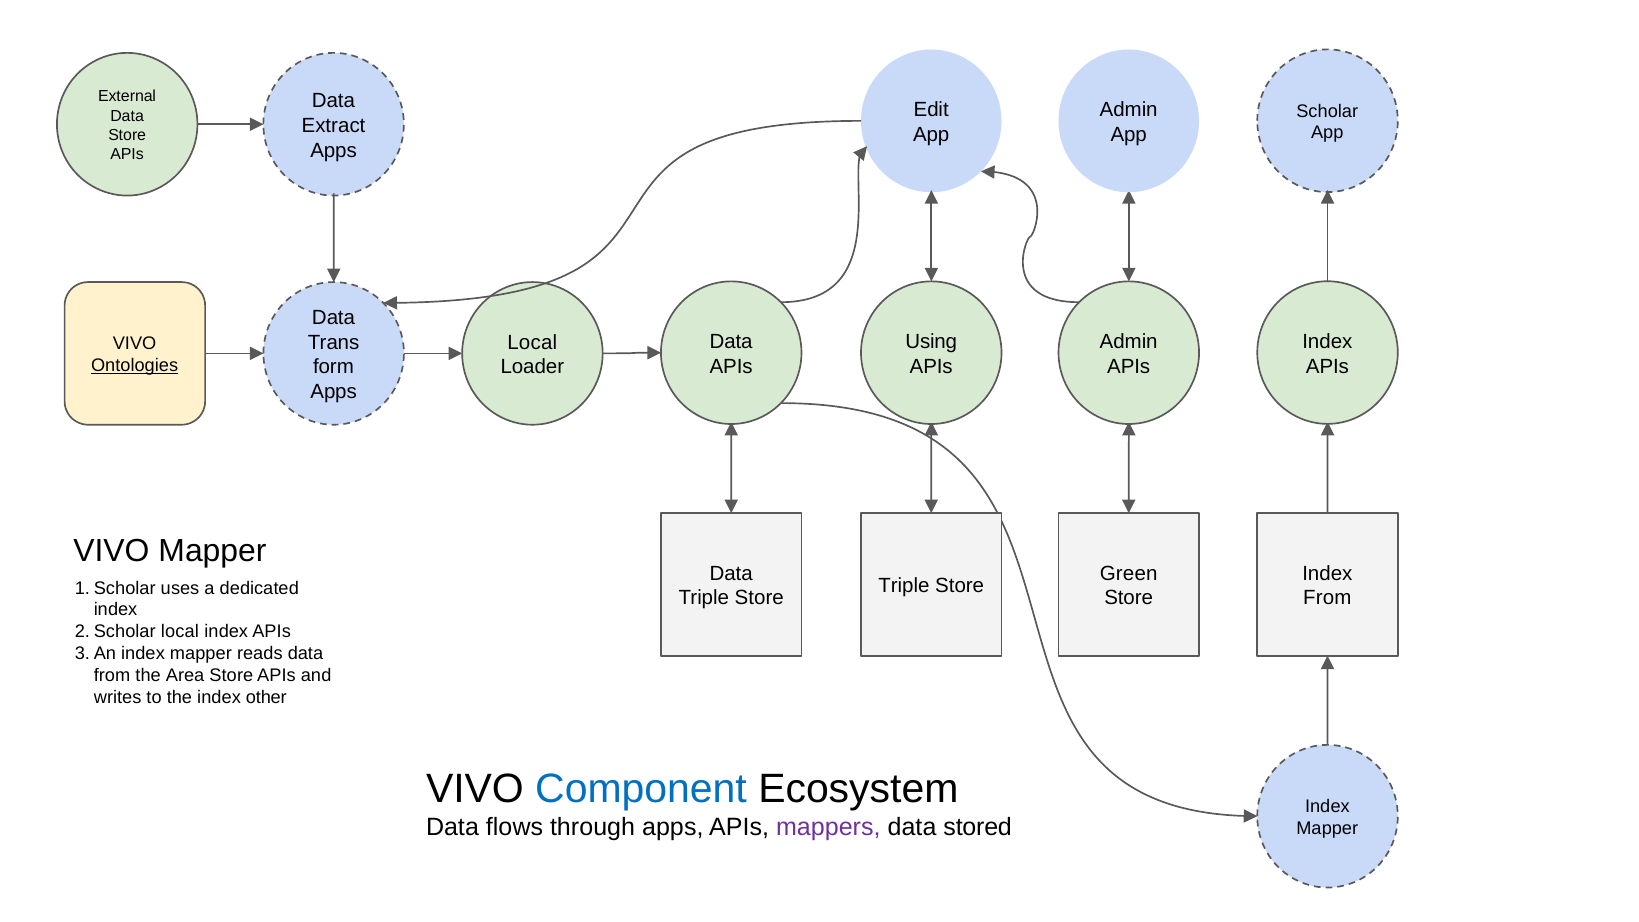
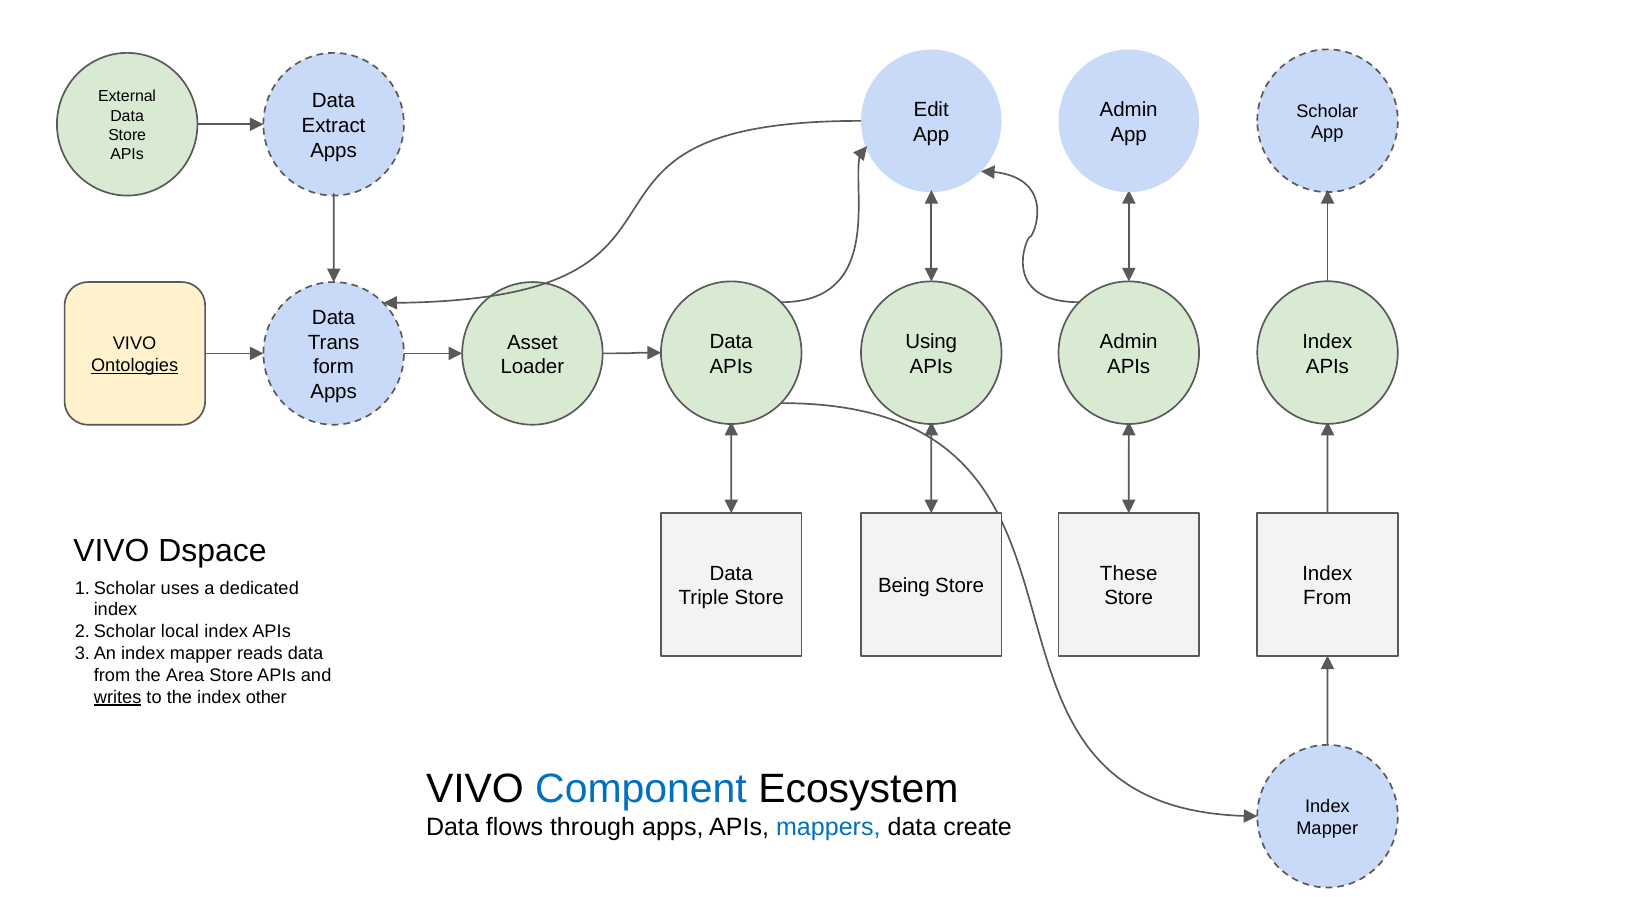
Local: Local -> Asset (532, 342)
VIVO Mapper: Mapper -> Dspace (212, 551)
Green: Green -> These (1129, 573)
Triple: Triple -> Being (904, 586)
writes underline: none -> present (118, 697)
mappers colour: purple -> blue (828, 827)
stored: stored -> create (978, 827)
